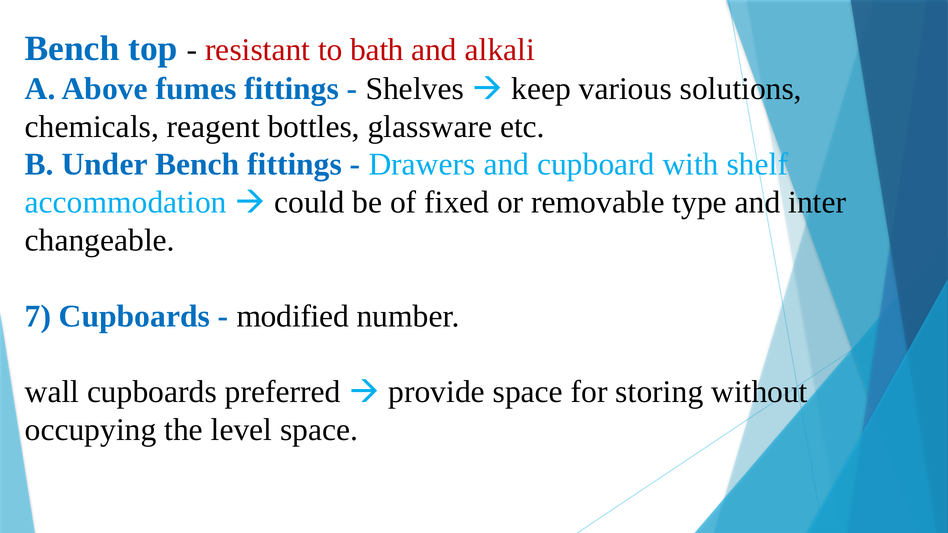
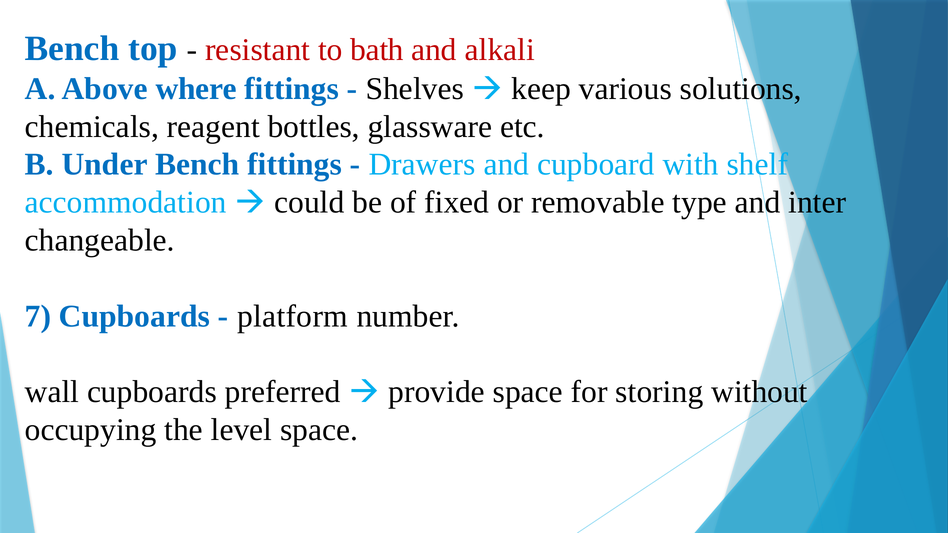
fumes: fumes -> where (196, 89)
modified: modified -> platform (292, 316)
